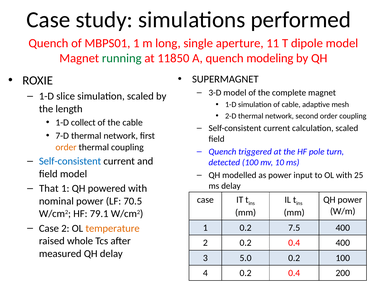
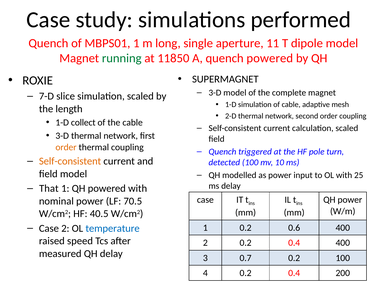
quench modeling: modeling -> powered (270, 58)
1-D: 1-D -> 7-D (46, 96)
7-D: 7-D -> 3-D (62, 136)
Self-consistent colour: blue -> orange (70, 162)
79.1: 79.1 -> 40.5 (99, 214)
temperature colour: orange -> blue (113, 229)
7.5: 7.5 -> 0.6 (294, 228)
whole: whole -> speed (80, 241)
5.0: 5.0 -> 0.7 (246, 258)
